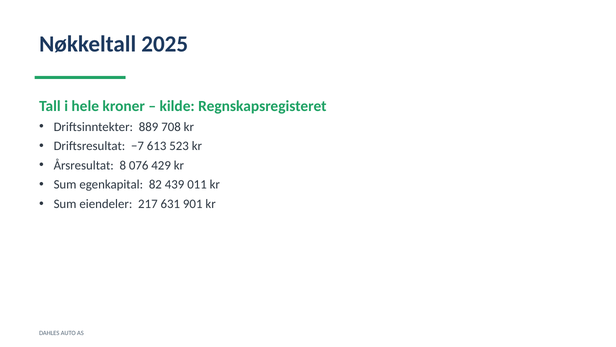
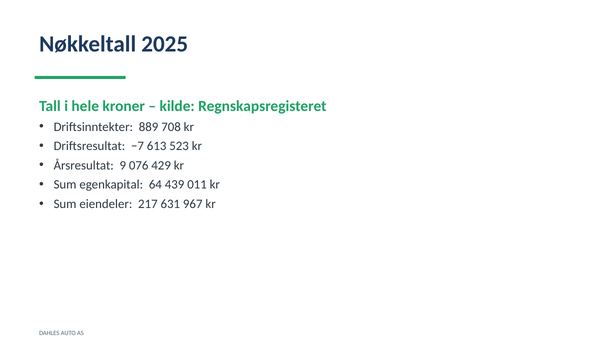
8: 8 -> 9 (123, 165)
82: 82 -> 64 (155, 184)
901: 901 -> 967 (193, 204)
